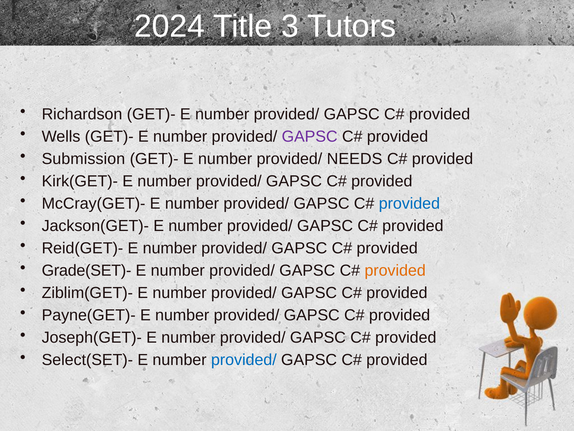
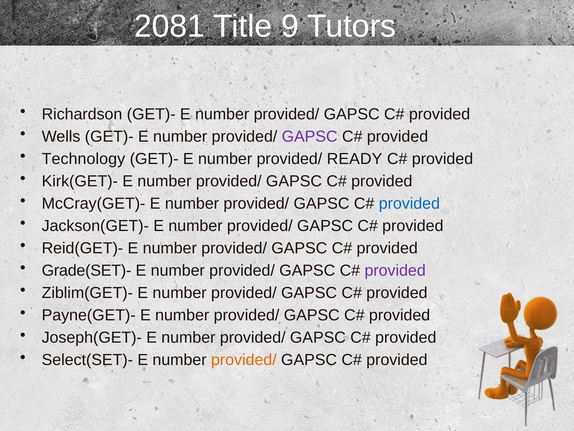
2024: 2024 -> 2081 (170, 26)
3: 3 -> 9 (290, 26)
Submission: Submission -> Technology (83, 159)
NEEDS: NEEDS -> READY (355, 159)
provided colour: orange -> purple (395, 270)
provided/ colour: blue -> orange (244, 360)
